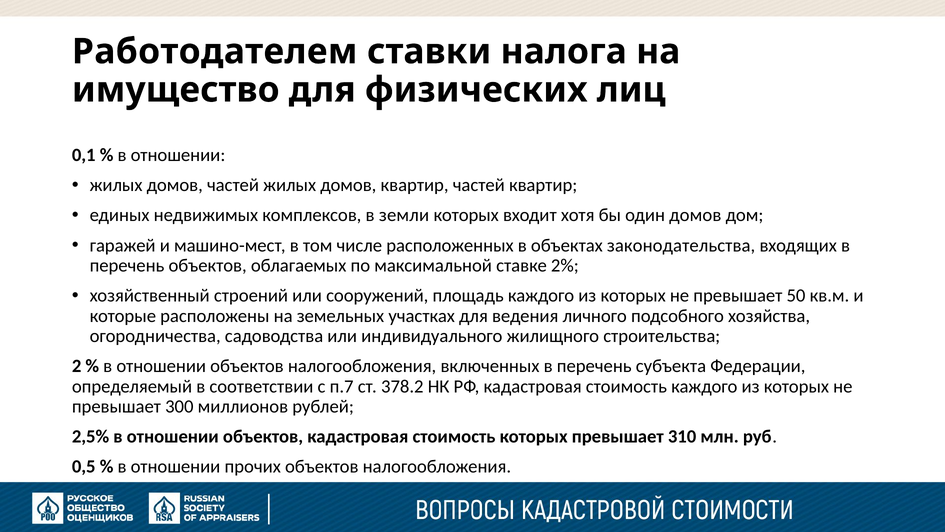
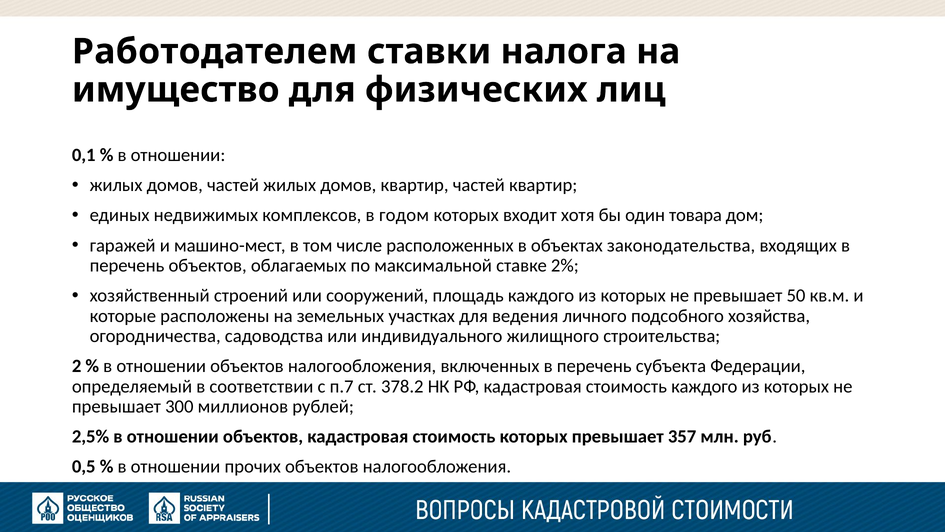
земли: земли -> годом (404, 215)
один домов: домов -> товара (695, 215)
310: 310 -> 357 (682, 436)
